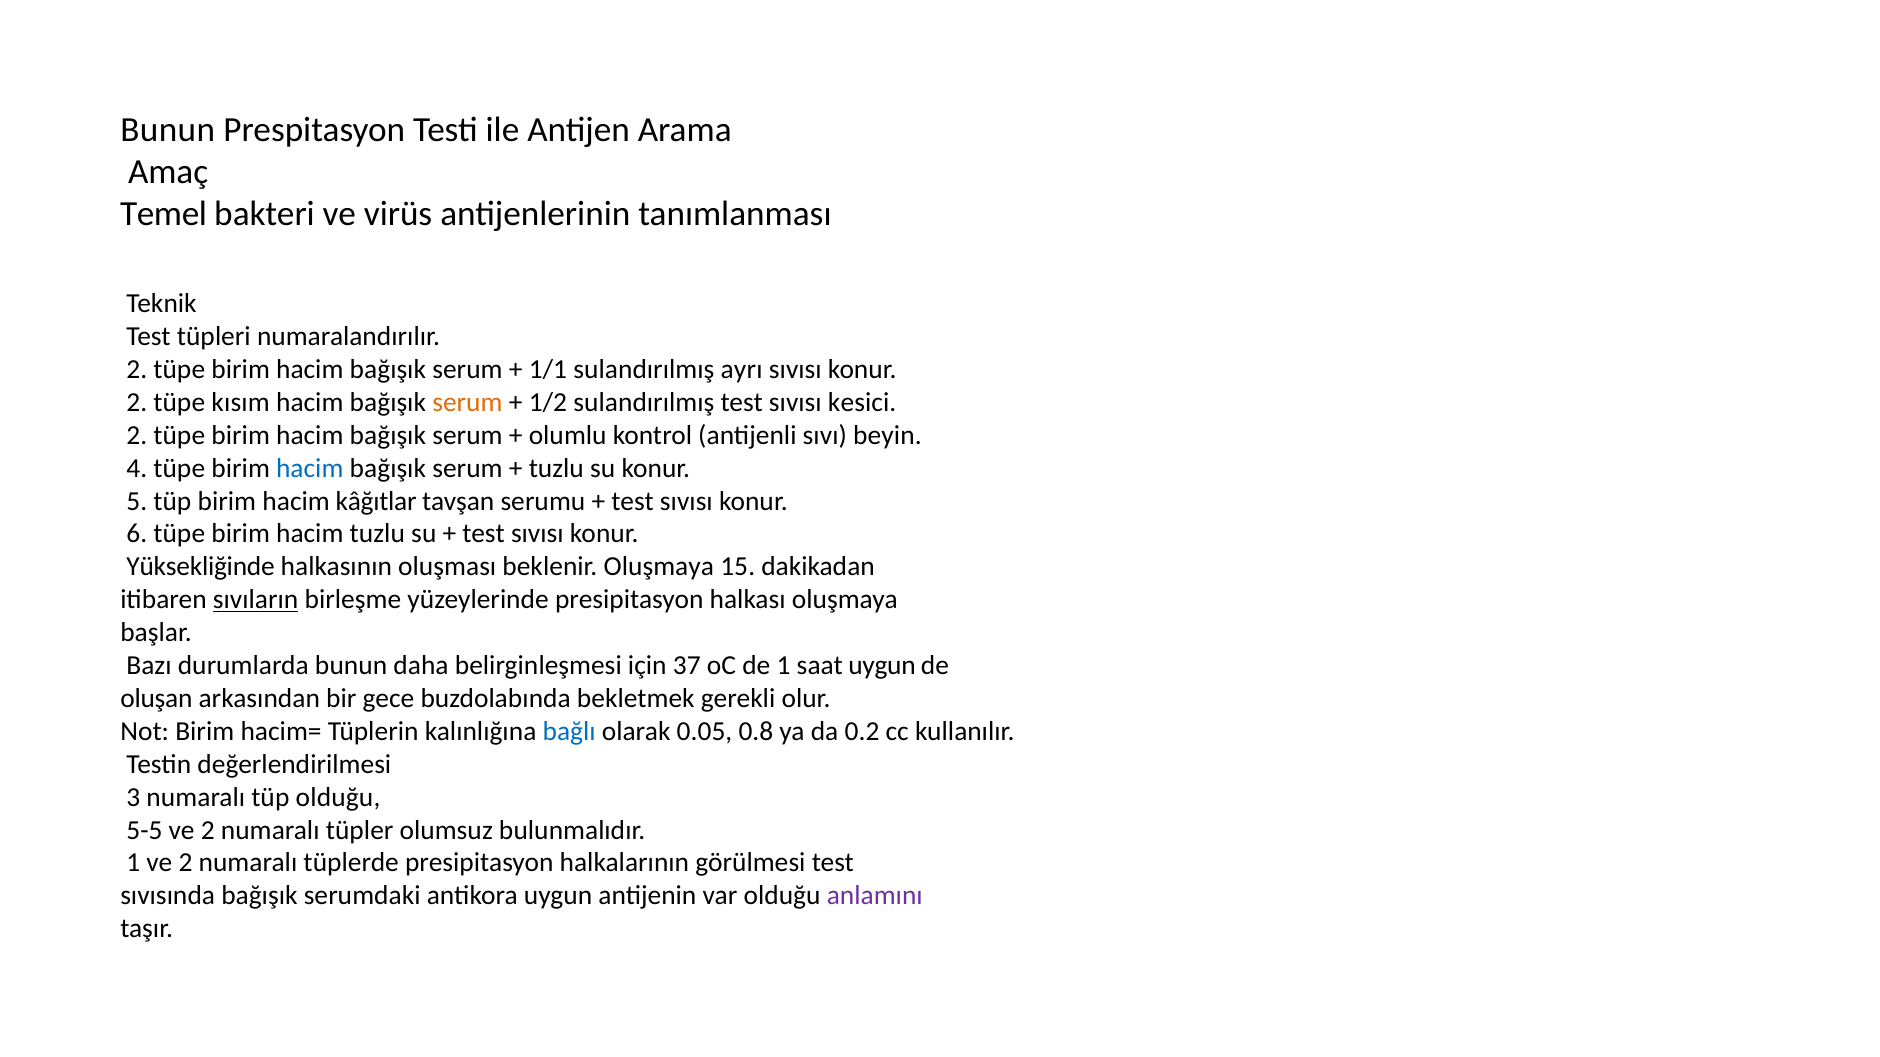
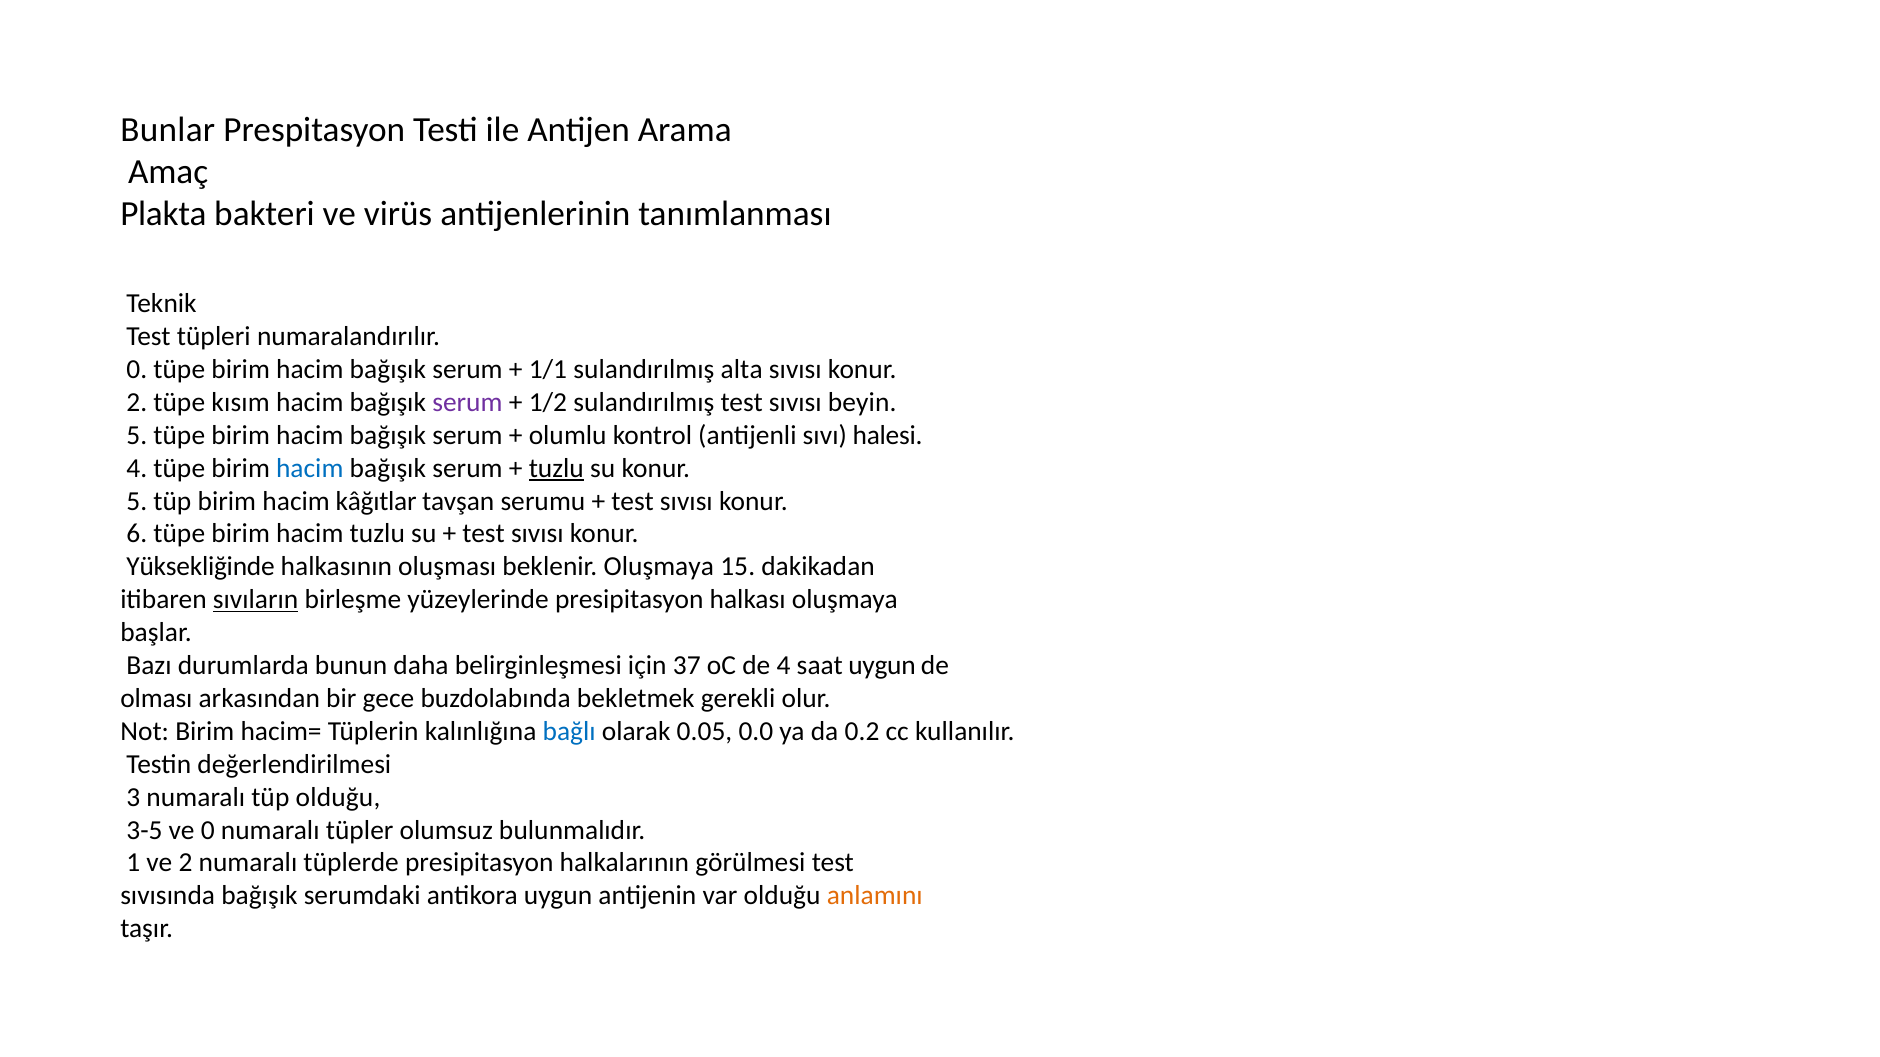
Bunun: Bunun -> Bunlar (168, 130)
Temel: Temel -> Plakta (163, 214)
2: 2 -> 0 (137, 370)
ayrı: ayrı -> alta (742, 370)
serum colour: orange -> purple (467, 402)
kesici: kesici -> beyin (862, 402)
2: 2 -> 5 (137, 435)
beyin: beyin -> halesi (888, 435)
tuzlu underline: none -> present (556, 468)
de 1: 1 -> 4 (783, 666)
oluşan: oluşan -> olması (156, 699)
0.8: 0.8 -> 0.0 (756, 732)
5-5: 5-5 -> 3-5 (145, 830)
2: 2 -> 0 (208, 830)
anlamını colour: purple -> orange (875, 896)
